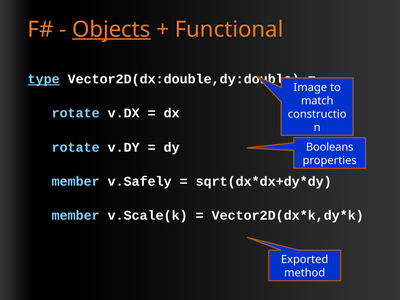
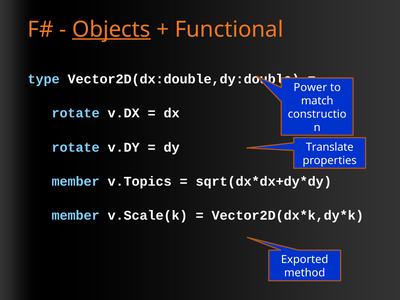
type underline: present -> none (44, 79)
Image: Image -> Power (310, 87)
Booleans: Booleans -> Translate (330, 147)
v.Safely: v.Safely -> v.Topics (140, 181)
